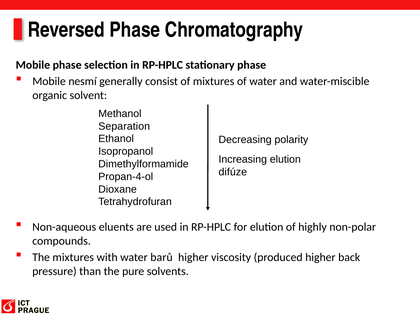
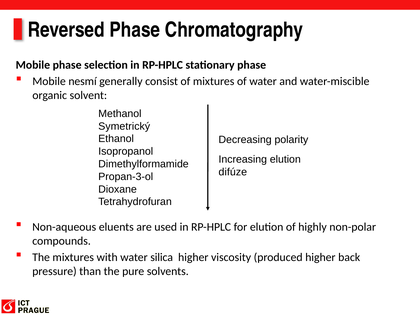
Separation: Separation -> Symetrický (124, 126)
Propan-4-ol: Propan-4-ol -> Propan-3-ol (126, 177)
barů: barů -> silica (162, 257)
